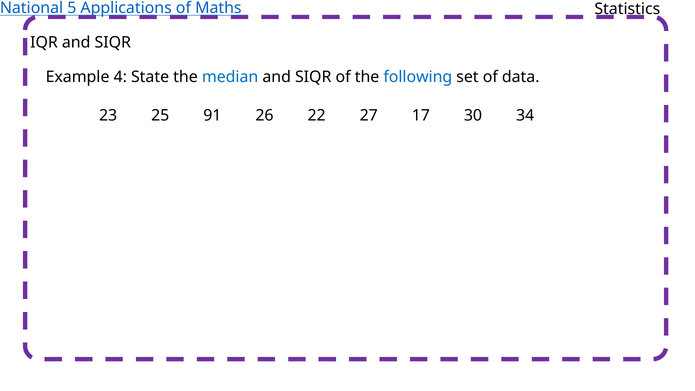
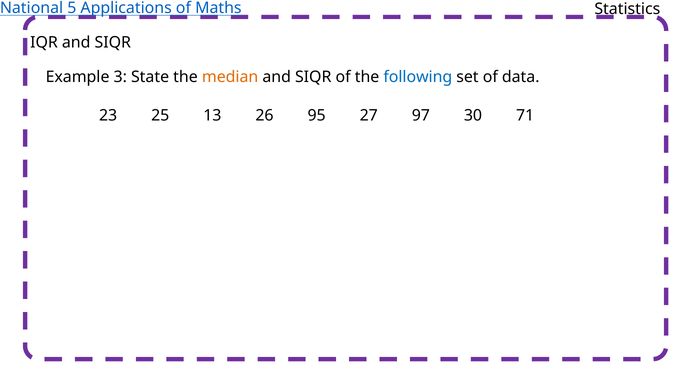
4: 4 -> 3 (120, 77)
median colour: blue -> orange (230, 77)
91: 91 -> 13 (212, 116)
22: 22 -> 95 (317, 116)
17: 17 -> 97 (421, 116)
34: 34 -> 71 (525, 116)
